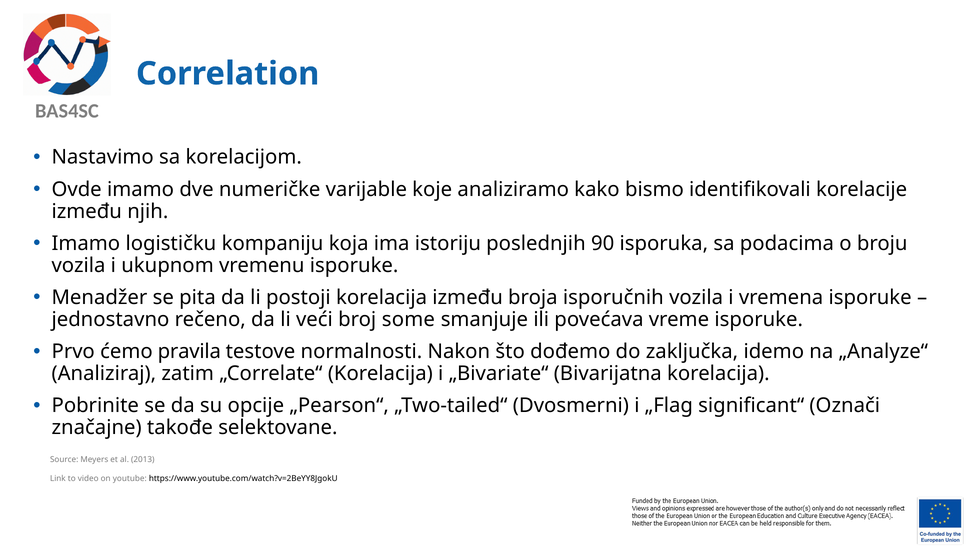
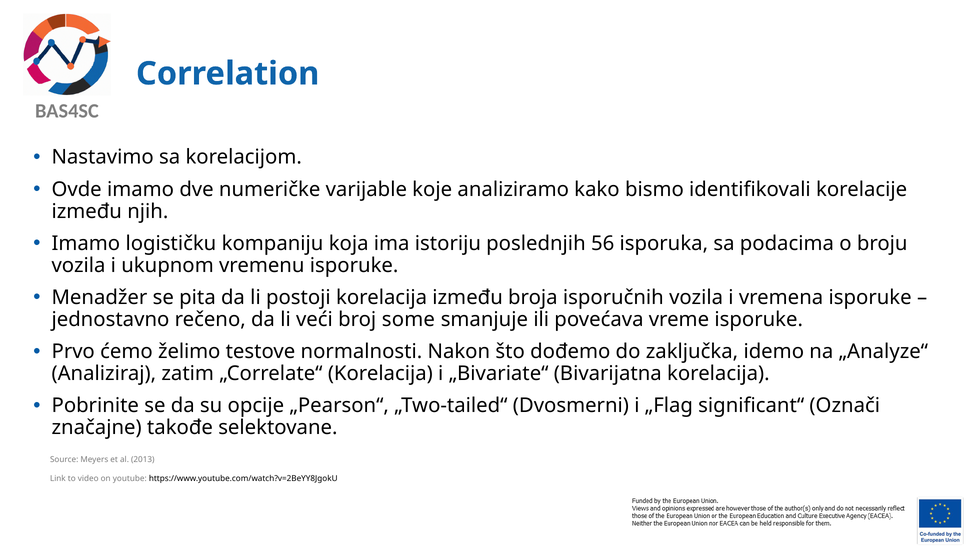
90: 90 -> 56 (603, 243)
pravila: pravila -> želimo (189, 351)
